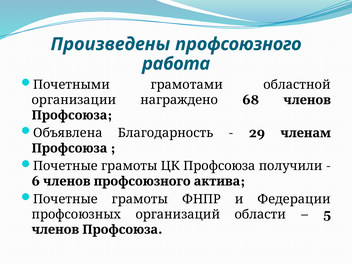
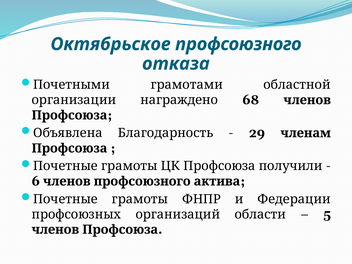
Произведены: Произведены -> Октябрьское (110, 44)
работа: работа -> отказа (176, 64)
